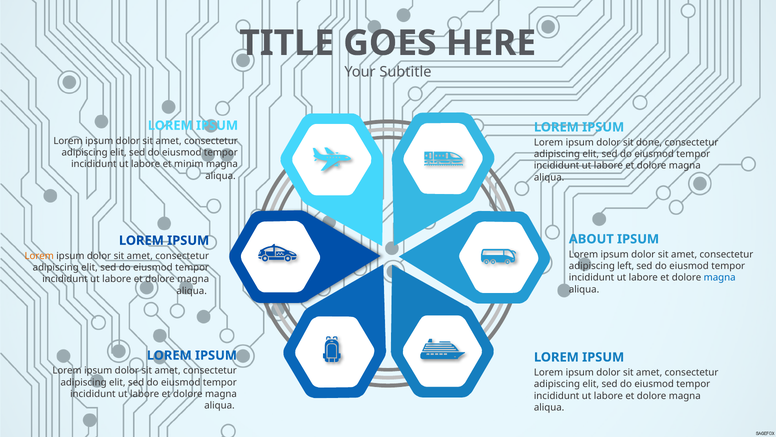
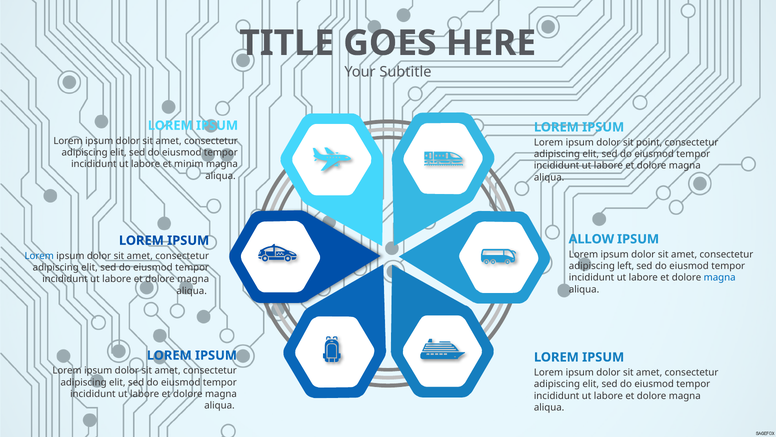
done: done -> point (649, 142)
ABOUT: ABOUT -> ALLOW (591, 239)
Lorem colour: orange -> blue (39, 256)
